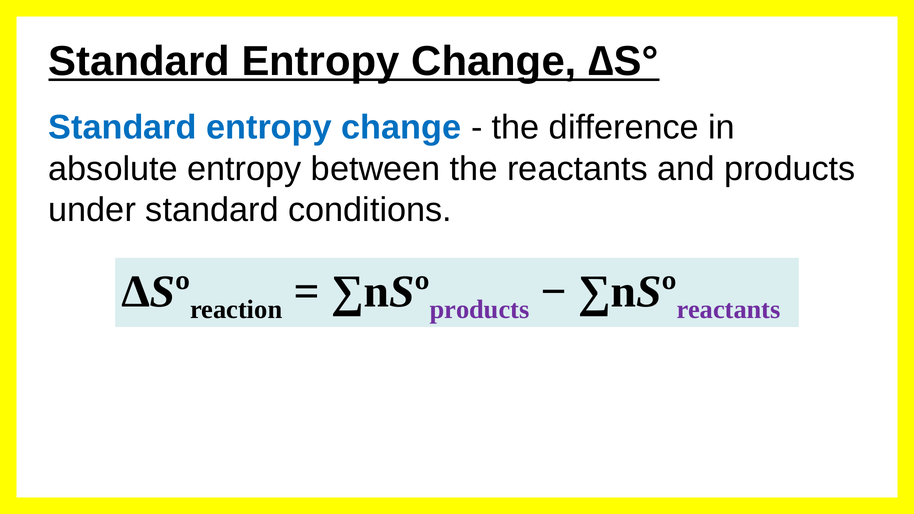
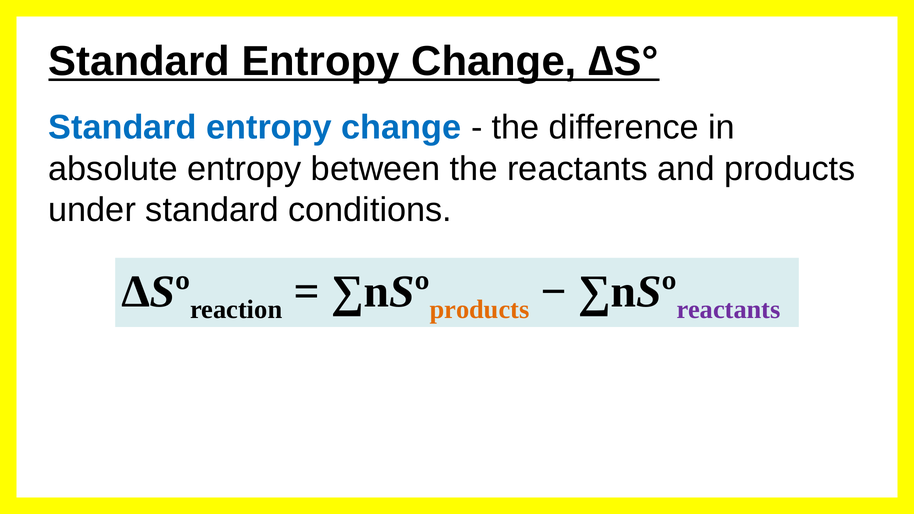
products colour: purple -> orange (480, 310)
